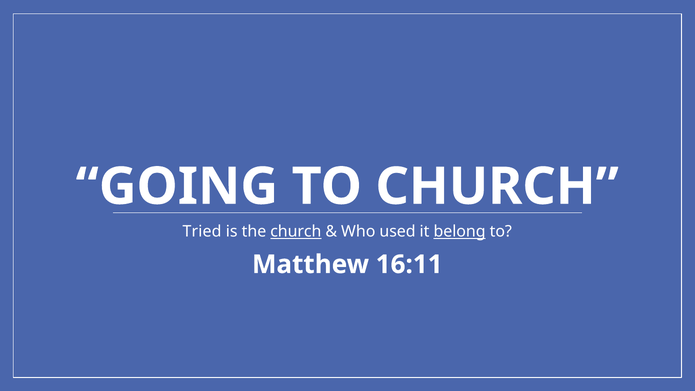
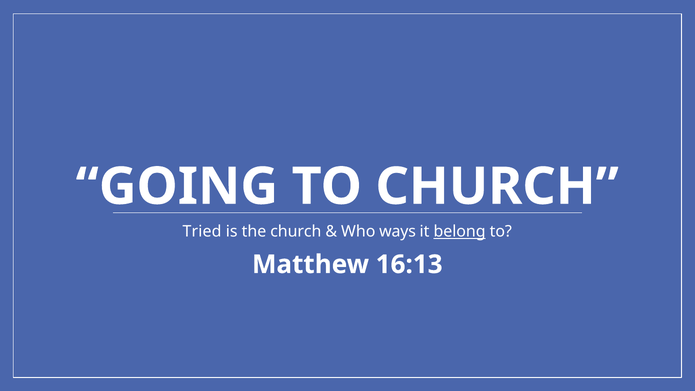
church underline: present -> none (296, 232)
used: used -> ways (398, 232)
16:11: 16:11 -> 16:13 (409, 264)
